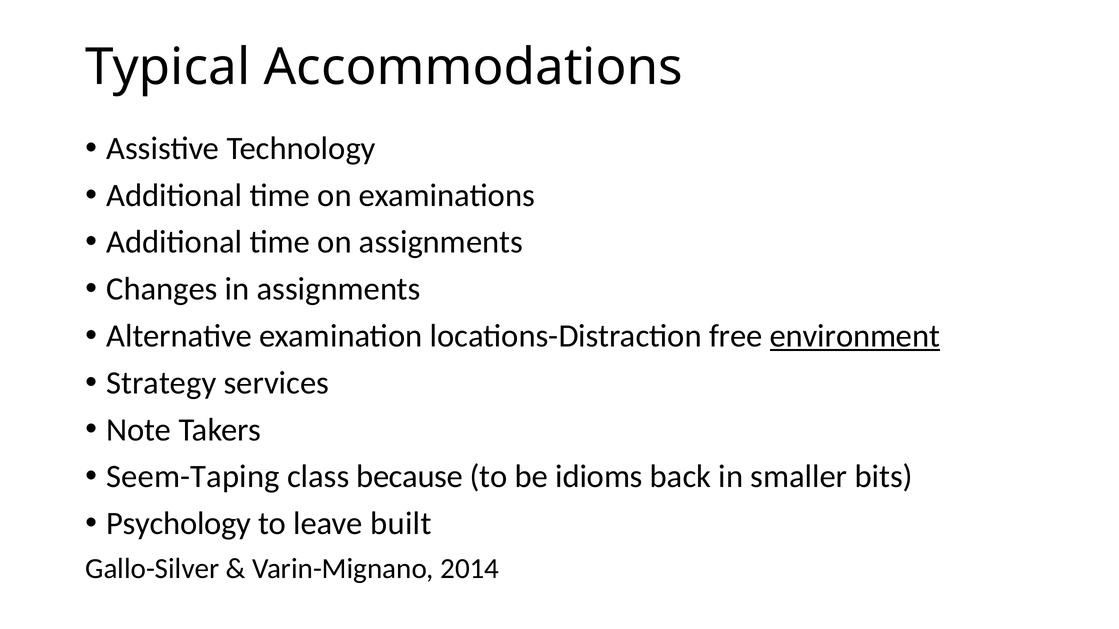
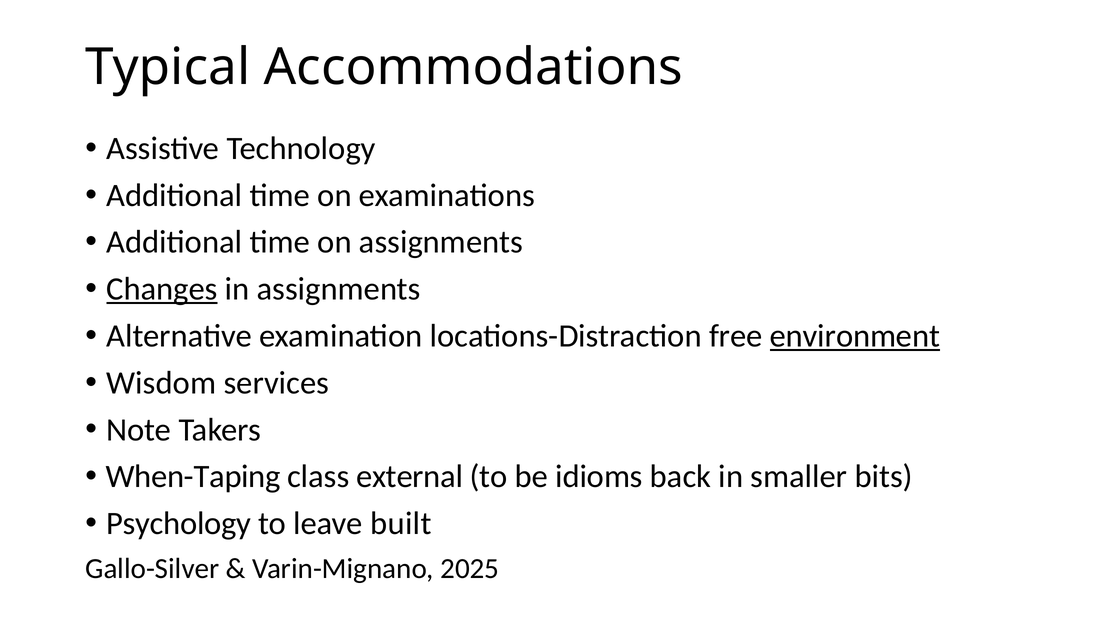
Changes underline: none -> present (162, 289)
Strategy: Strategy -> Wisdom (161, 383)
Seem-Taping: Seem-Taping -> When-Taping (193, 477)
because: because -> external (410, 477)
2014: 2014 -> 2025 (470, 569)
